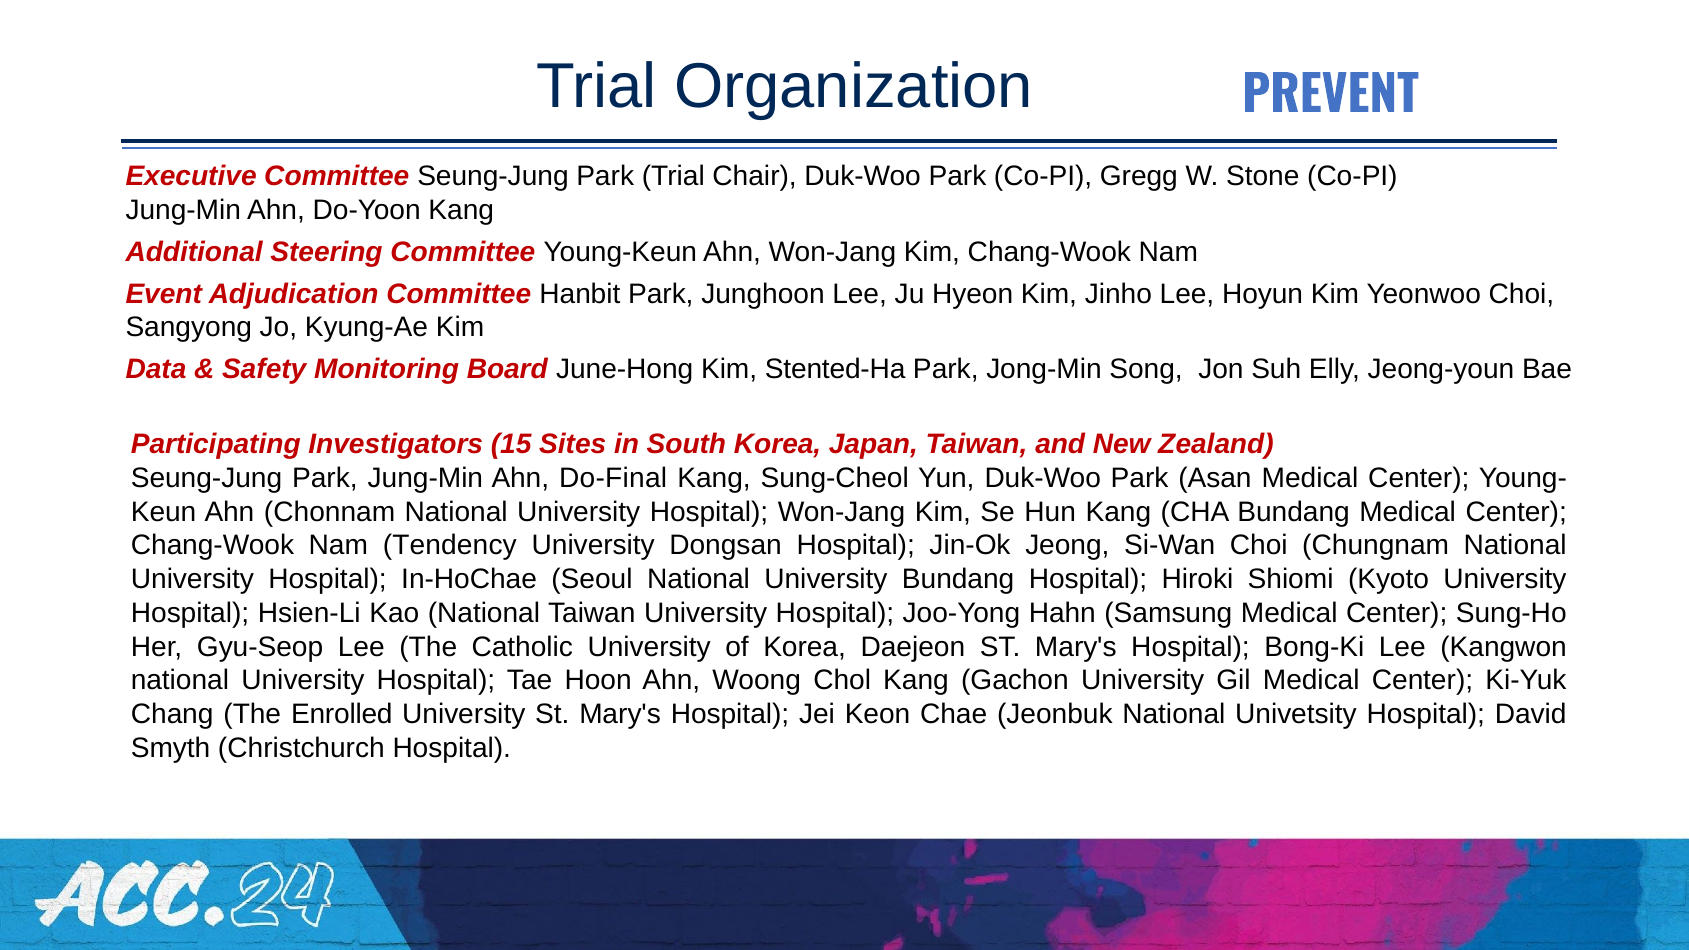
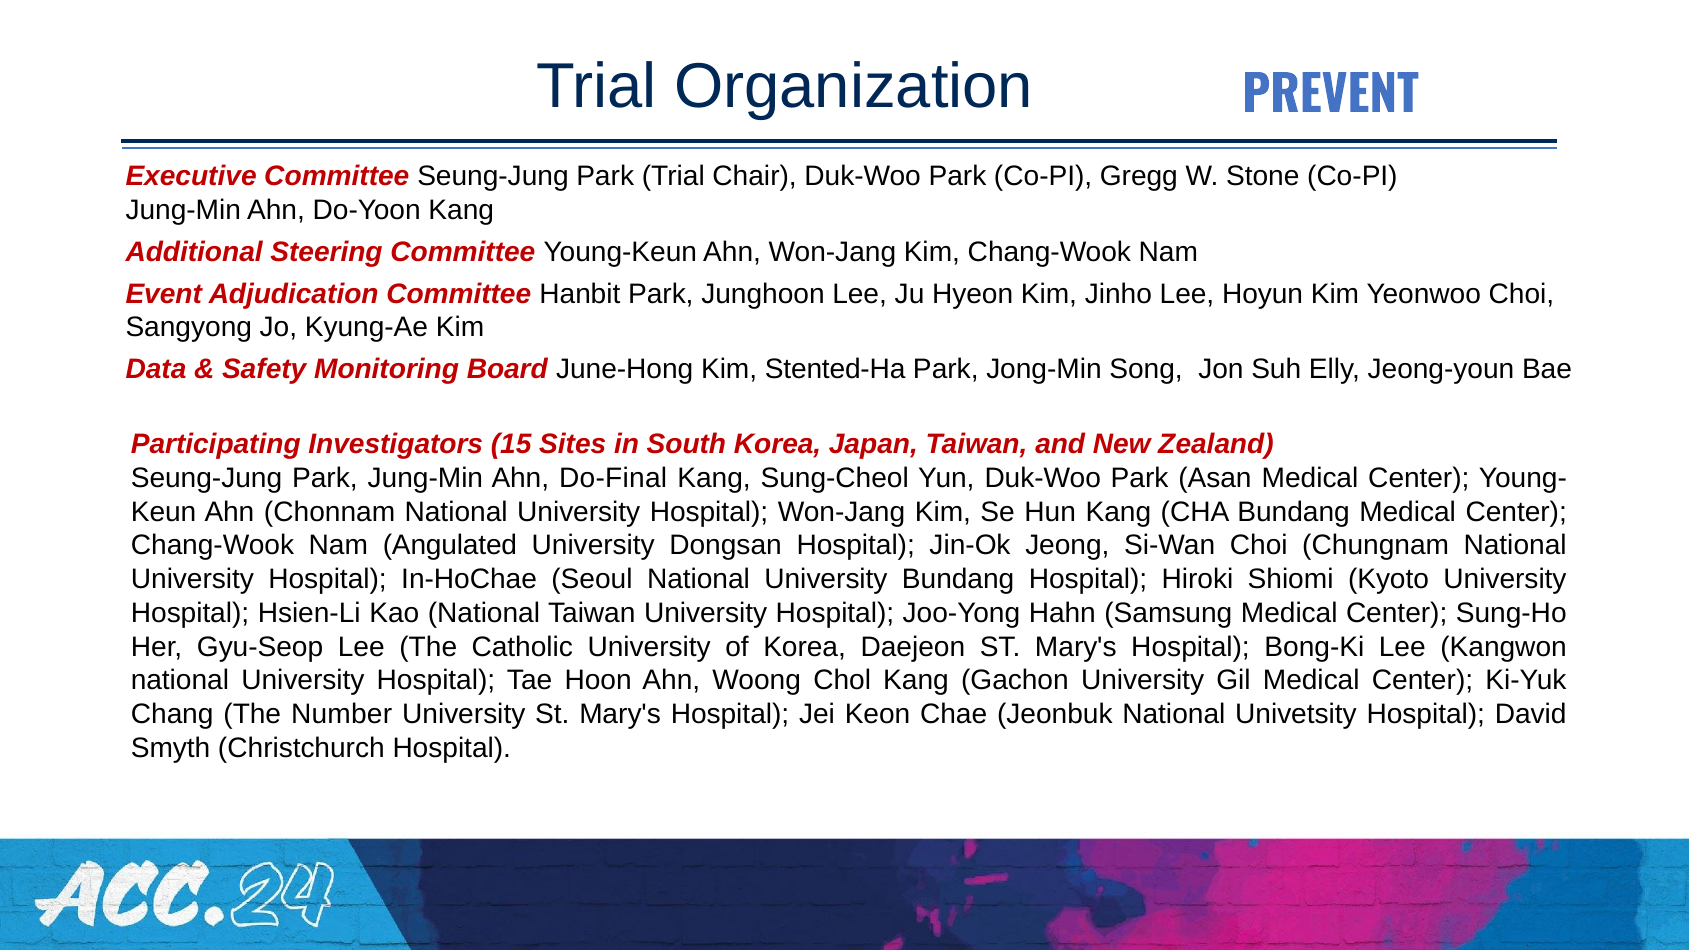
Tendency: Tendency -> Angulated (450, 546)
Enrolled: Enrolled -> Number (342, 714)
